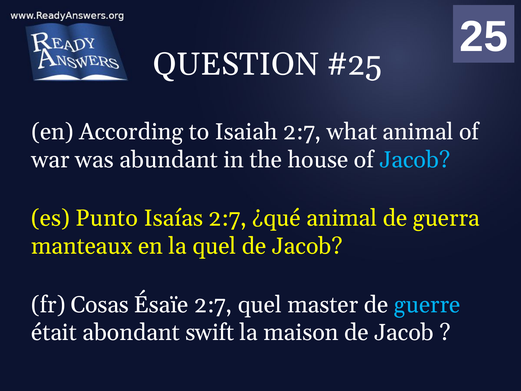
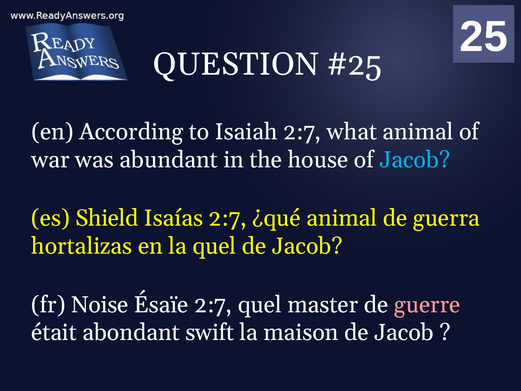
Punto: Punto -> Shield (107, 218)
manteaux: manteaux -> hortalizas (82, 246)
Cosas: Cosas -> Noise (100, 305)
guerre colour: light blue -> pink (427, 305)
